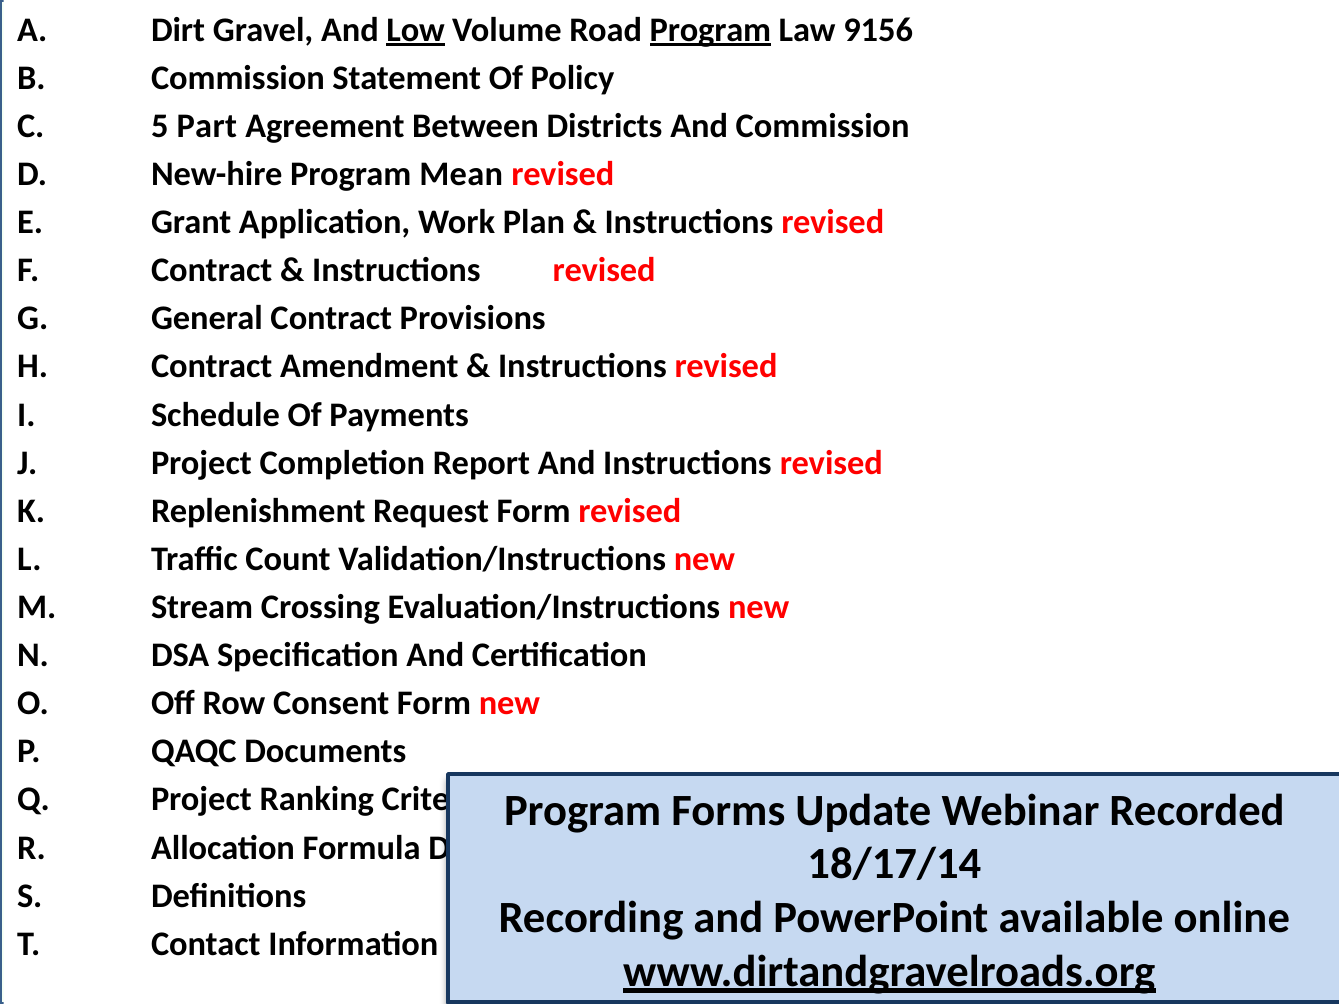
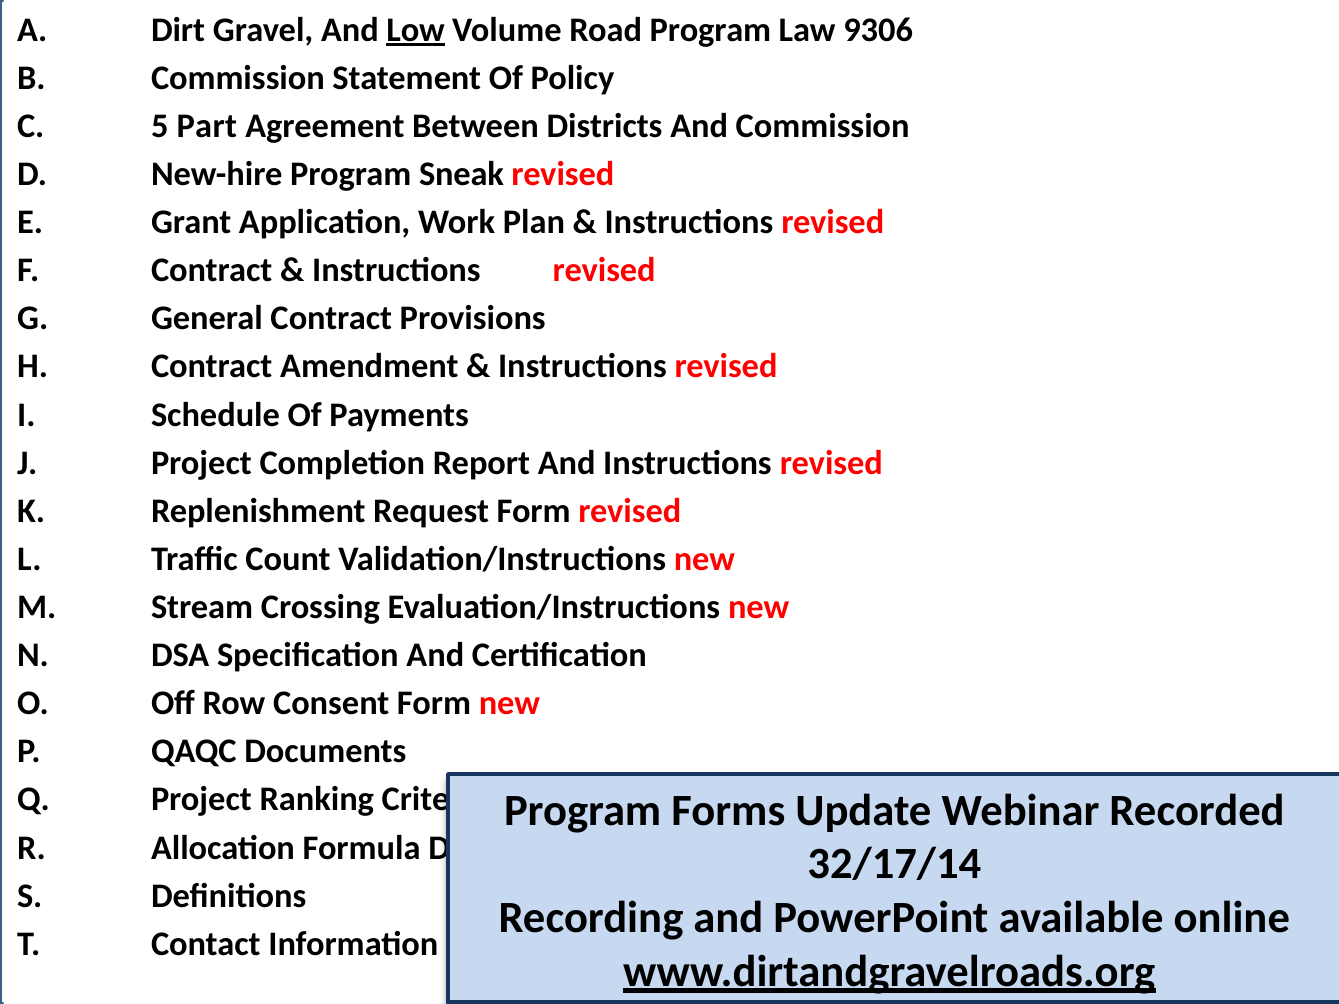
Program underline: present -> none (710, 30)
9156: 9156 -> 9306 (878, 30)
Mean: Mean -> Sneak (461, 174)
18/17/14: 18/17/14 -> 32/17/14 (894, 864)
